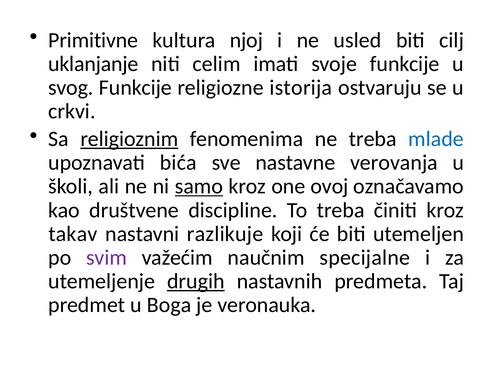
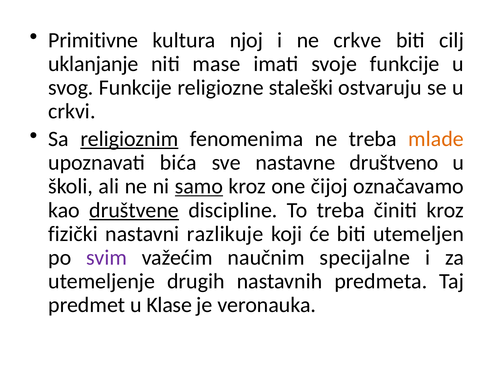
usled: usled -> crkve (358, 40)
celim: celim -> mase (217, 64)
istorija: istorija -> staleški (301, 88)
mlade colour: blue -> orange (436, 139)
verovanja: verovanja -> društveno (394, 163)
ovoj: ovoj -> čijoj (329, 187)
društvene underline: none -> present (134, 210)
takav: takav -> fizički (73, 234)
drugih underline: present -> none (196, 282)
Boga: Boga -> Klase (169, 305)
